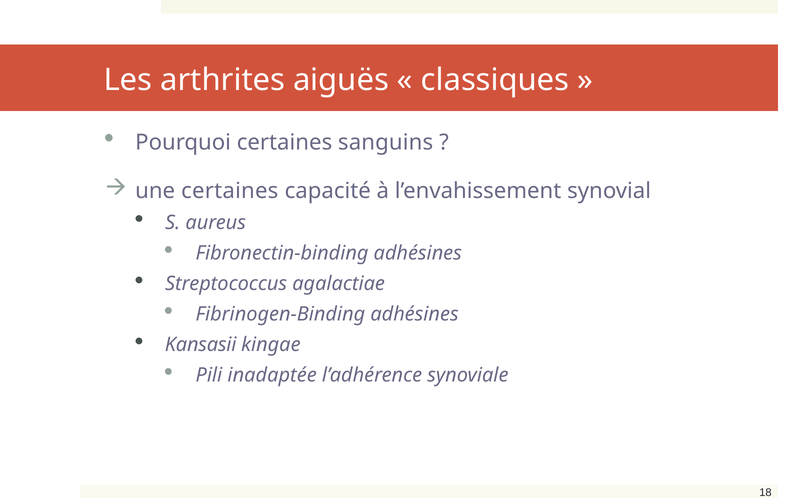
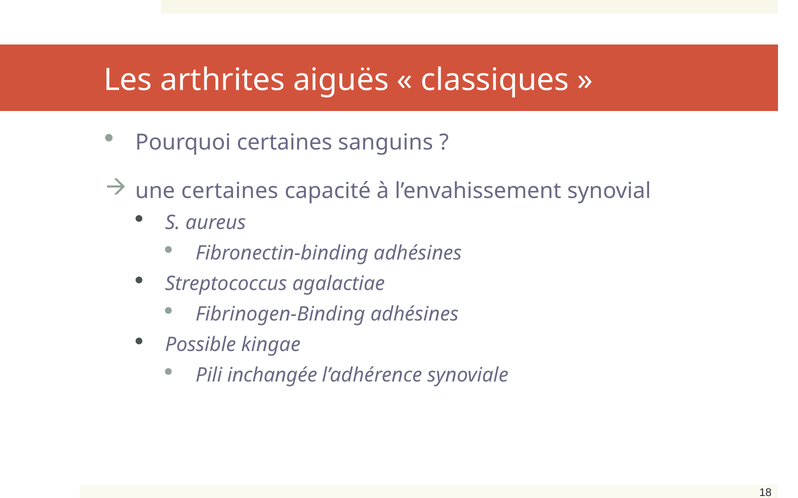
Kansasii: Kansasii -> Possible (201, 345)
inadaptée: inadaptée -> inchangée (272, 376)
